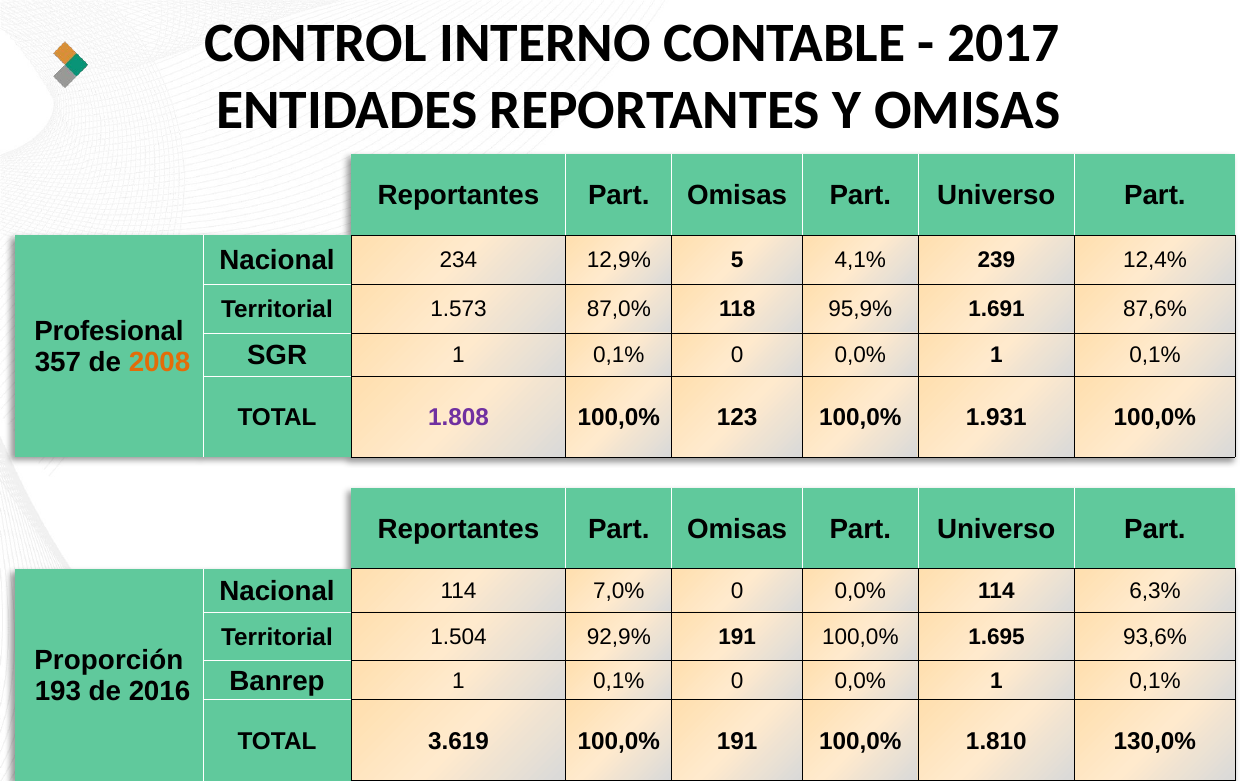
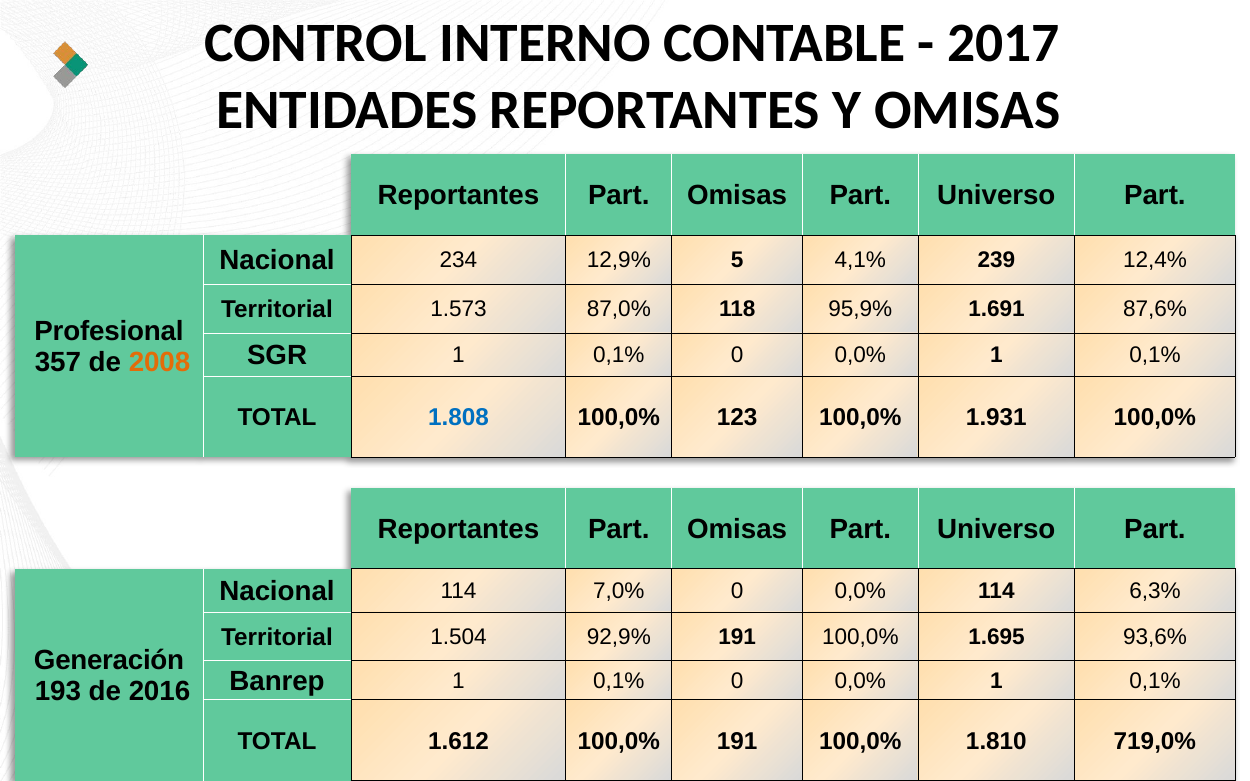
1.808 colour: purple -> blue (458, 418)
Proporción: Proporción -> Generación (109, 660)
3.619: 3.619 -> 1.612 (458, 741)
130,0%: 130,0% -> 719,0% (1155, 741)
